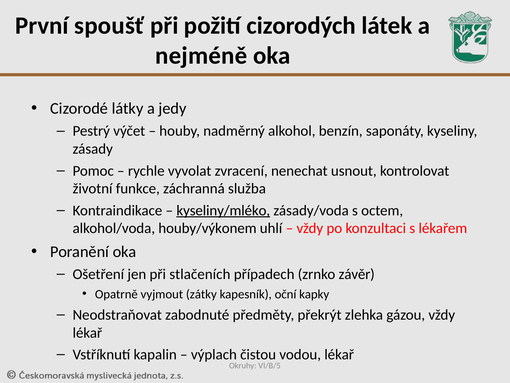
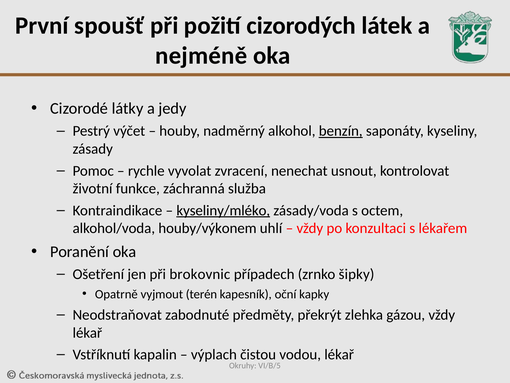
benzín underline: none -> present (341, 131)
stlačeních: stlačeních -> brokovnic (200, 274)
závěr: závěr -> šipky (357, 274)
zátky: zátky -> terén (201, 294)
